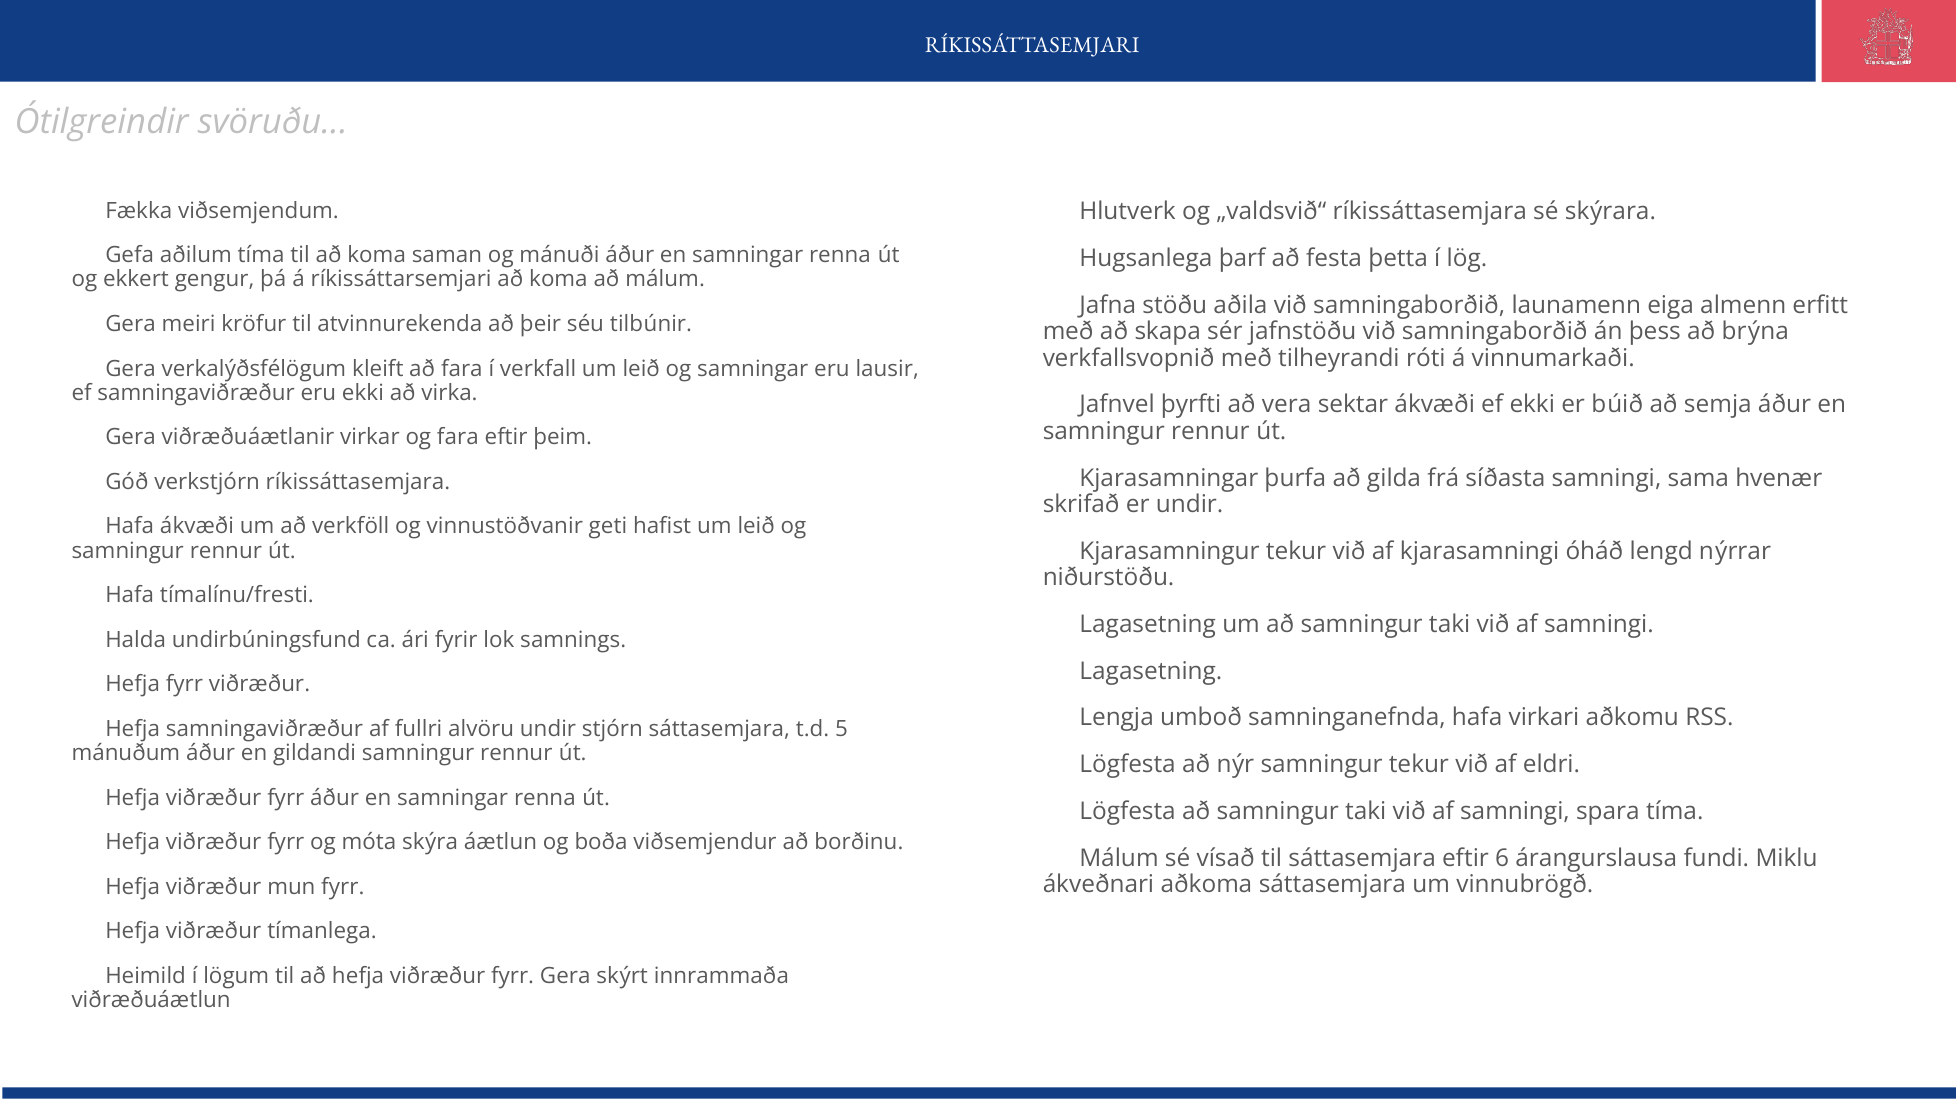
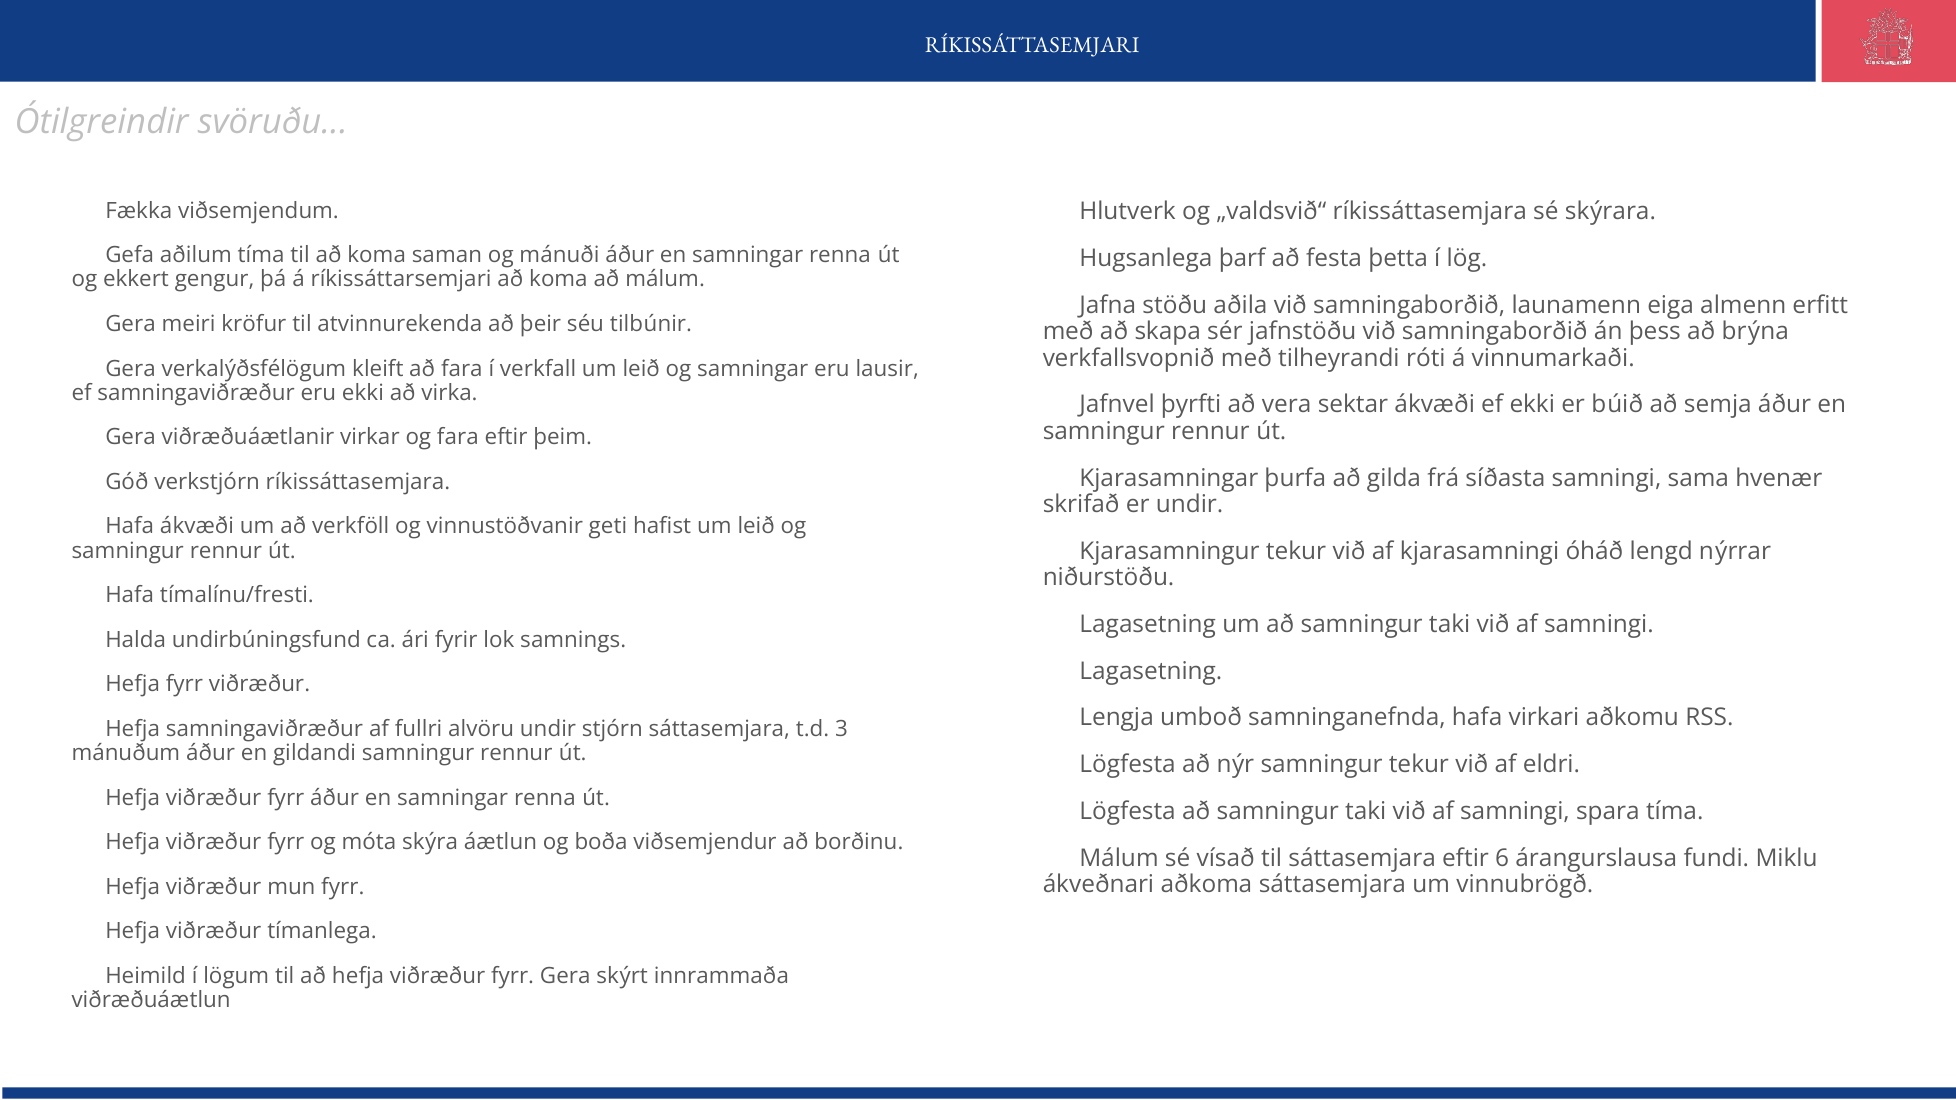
5: 5 -> 3 (841, 729)
